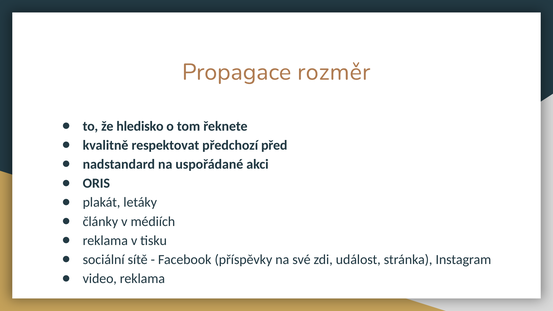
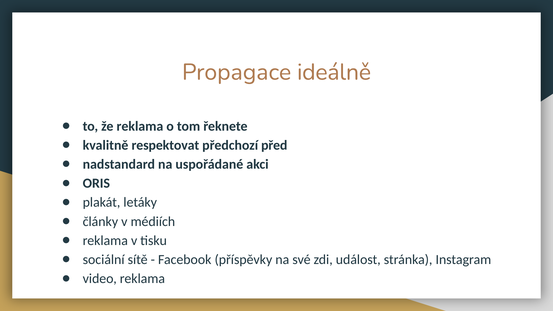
rozměr: rozměr -> ideálně (334, 72)
že hledisko: hledisko -> reklama (140, 126)
